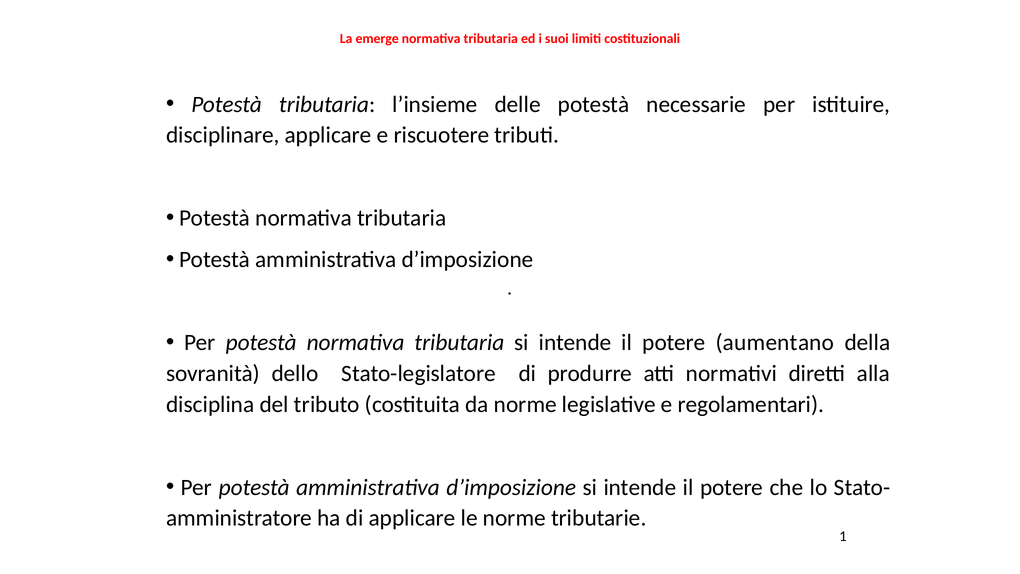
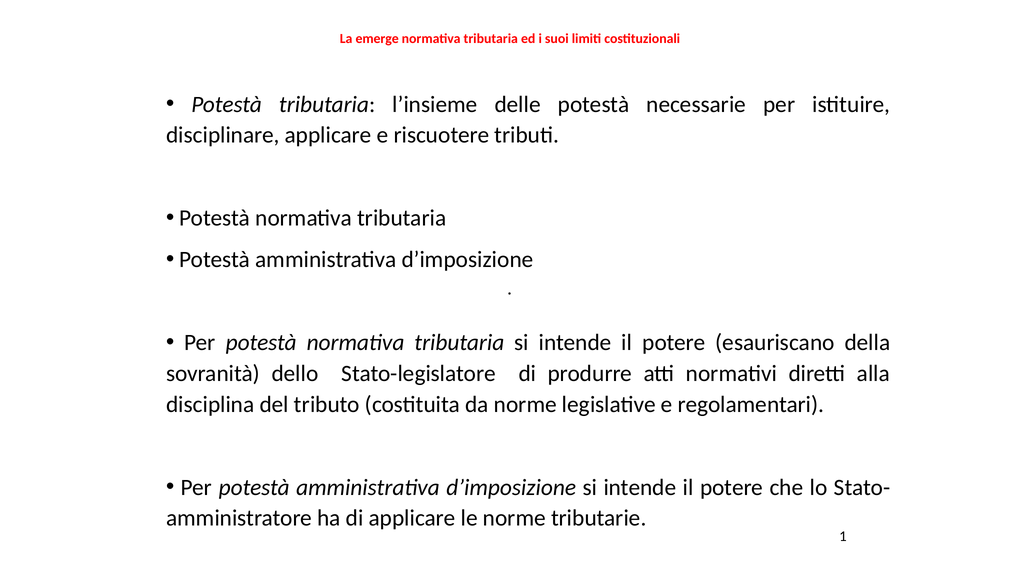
aumentano: aumentano -> esauriscano (775, 343)
